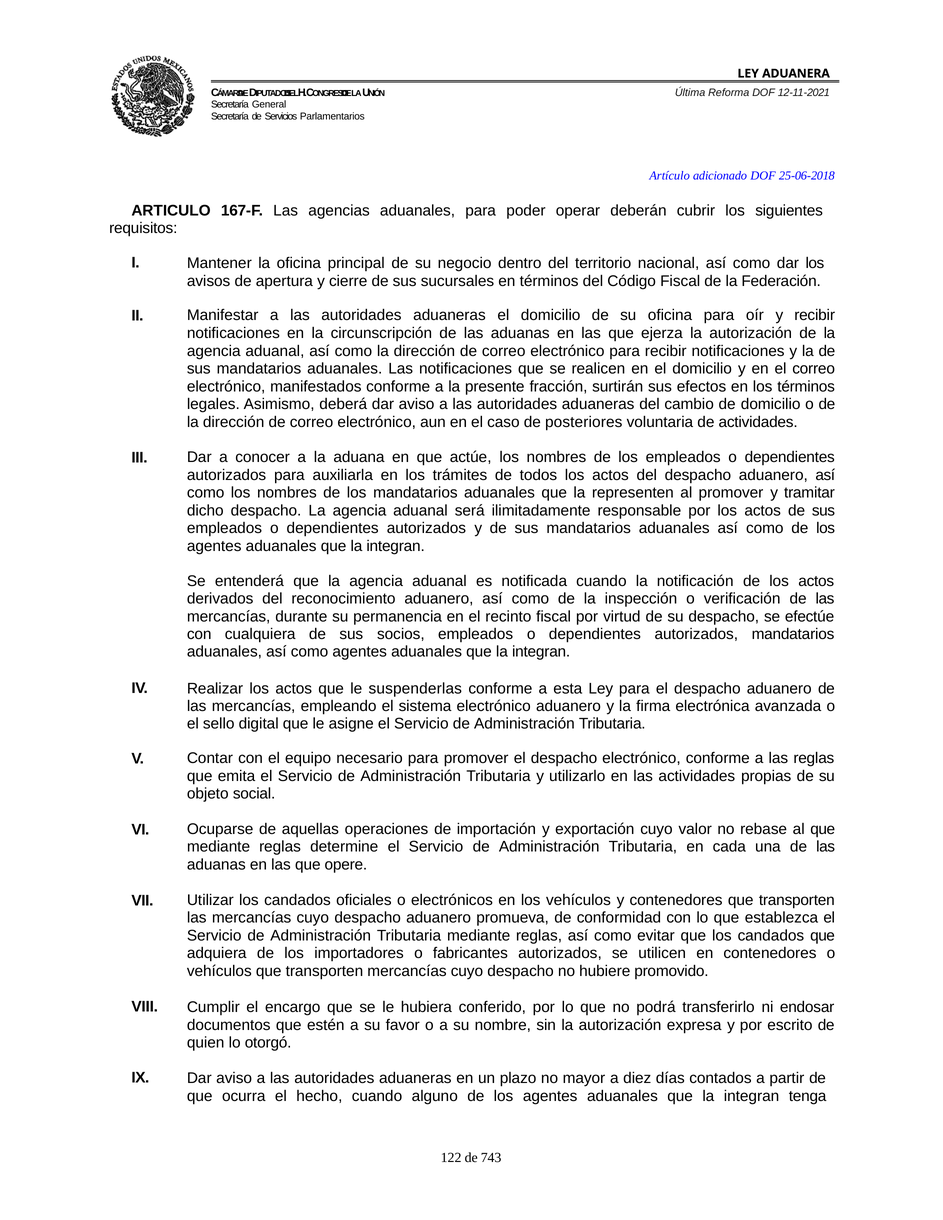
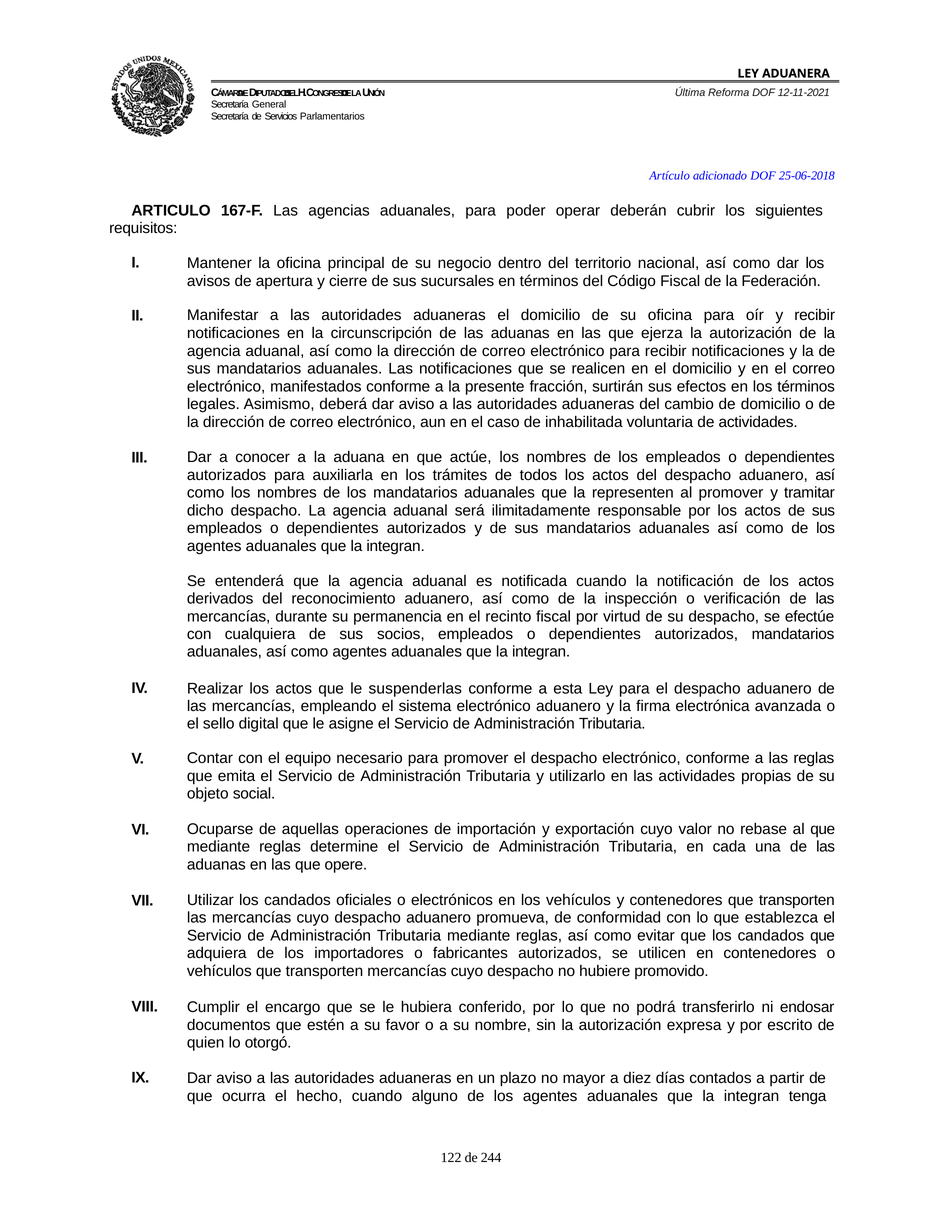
posteriores: posteriores -> inhabilitada (584, 422)
743: 743 -> 244 (491, 1158)
